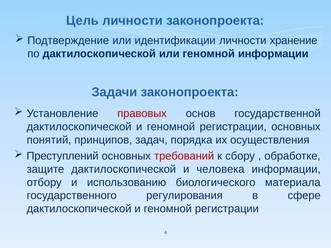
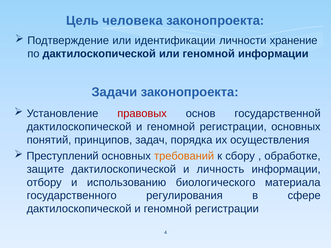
Цель личности: личности -> человека (133, 21)
требований colour: red -> orange (184, 156)
человека: человека -> личность (220, 169)
